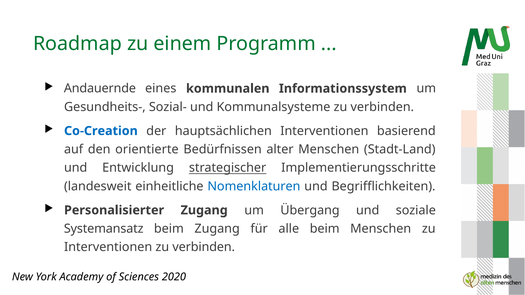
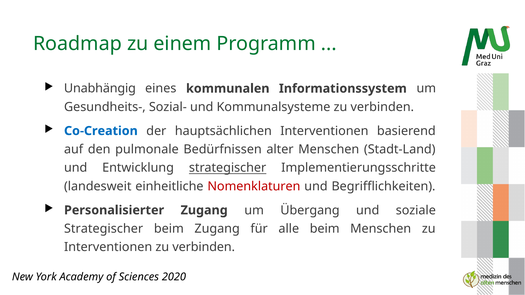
Andauernde: Andauernde -> Unabhängig (100, 89)
orientierte: orientierte -> pulmonale (147, 150)
Nomenklaturen colour: blue -> red (254, 186)
Systemansatz: Systemansatz -> Strategischer (104, 229)
